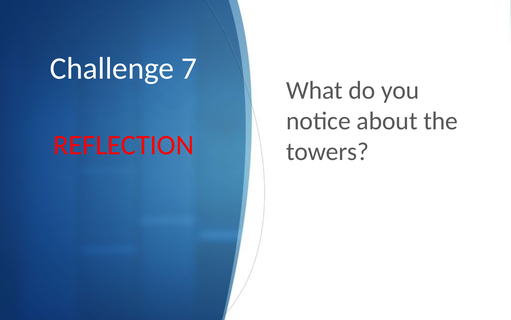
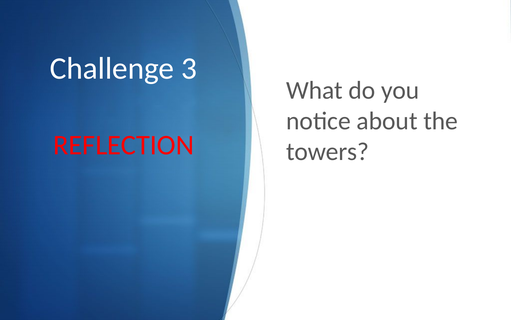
7: 7 -> 3 (189, 68)
